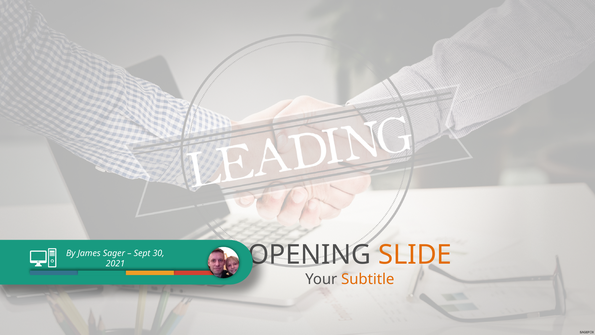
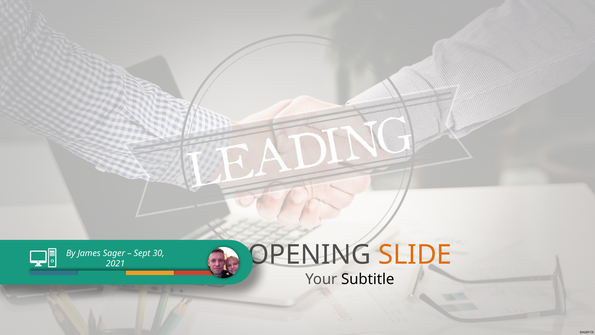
Subtitle colour: orange -> black (368, 279)
